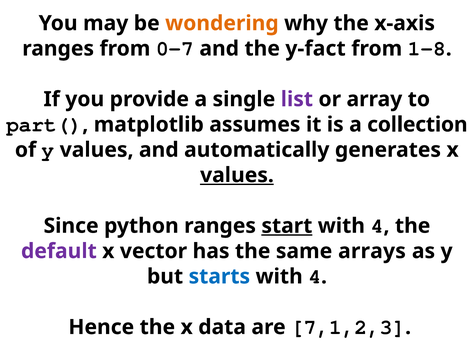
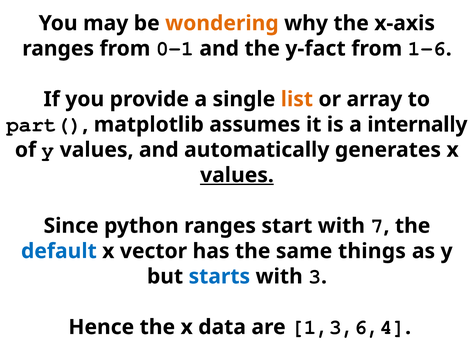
0-7: 0-7 -> 0-1 (175, 49)
1-8: 1-8 -> 1-6 (427, 49)
list colour: purple -> orange (297, 99)
collection: collection -> internally (417, 124)
start underline: present -> none (287, 226)
4: 4 -> 7 (377, 226)
default colour: purple -> blue (59, 251)
arrays: arrays -> things (372, 251)
4: 4 -> 3 (315, 276)
7,1,2,3: 7,1,2,3 -> 1,3,6,4 (348, 327)
